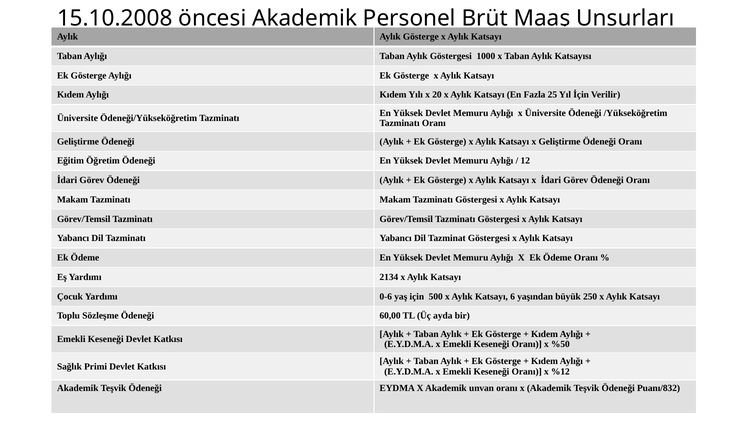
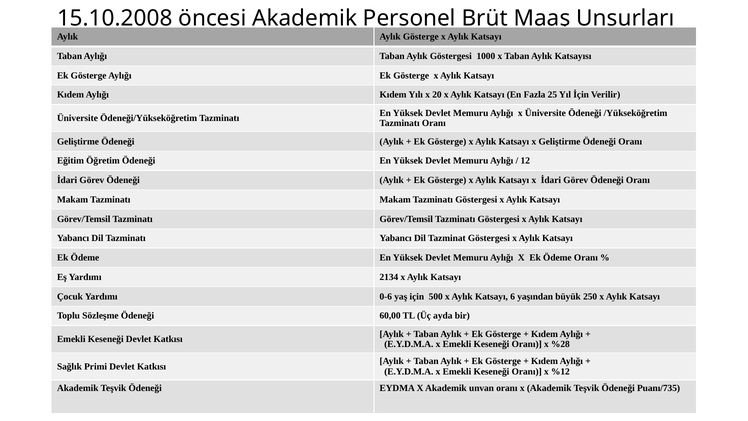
%50: %50 -> %28 (560, 344)
Puanı/832: Puanı/832 -> Puanı/735 (659, 388)
